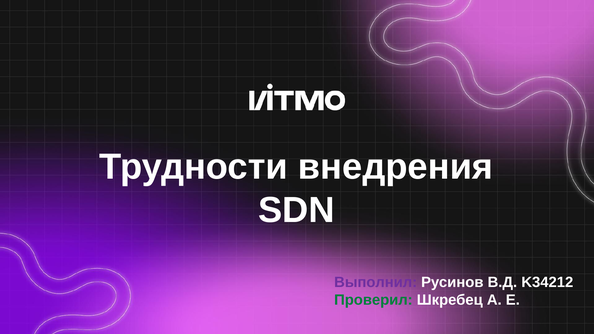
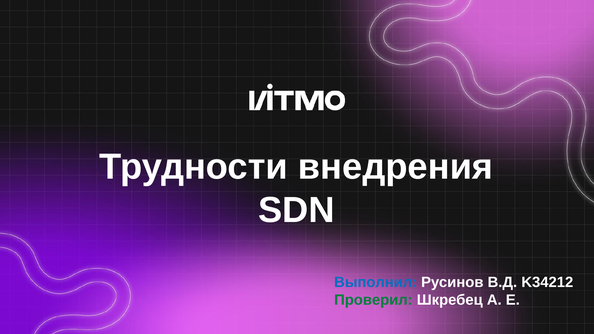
Выполнил colour: purple -> blue (376, 282)
